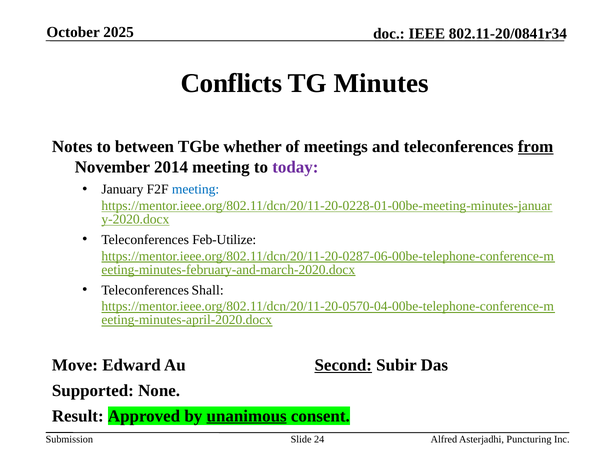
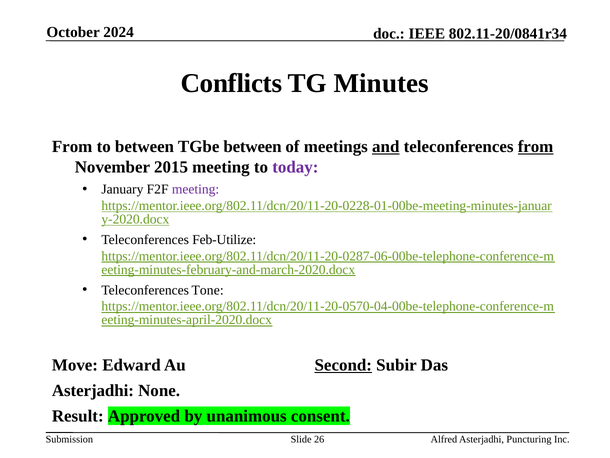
2025: 2025 -> 2024 (119, 32)
Notes: Notes -> From (72, 147)
TGbe whether: whether -> between (253, 147)
and underline: none -> present (386, 147)
2014: 2014 -> 2015 (171, 167)
meeting colour: blue -> purple (196, 189)
Shall: Shall -> Tone (208, 290)
Supported: Supported -> Asterjadhi (93, 390)
unanimous underline: present -> none (247, 415)
24: 24 -> 26 (319, 439)
